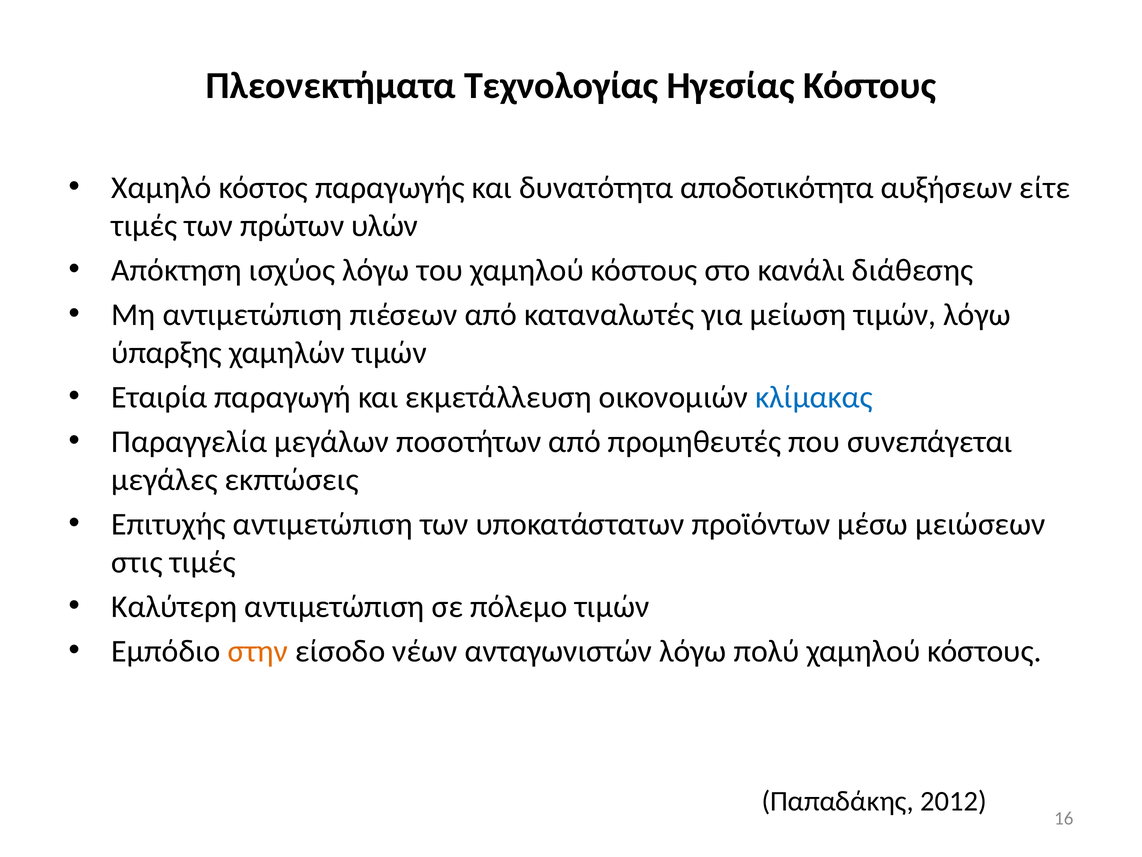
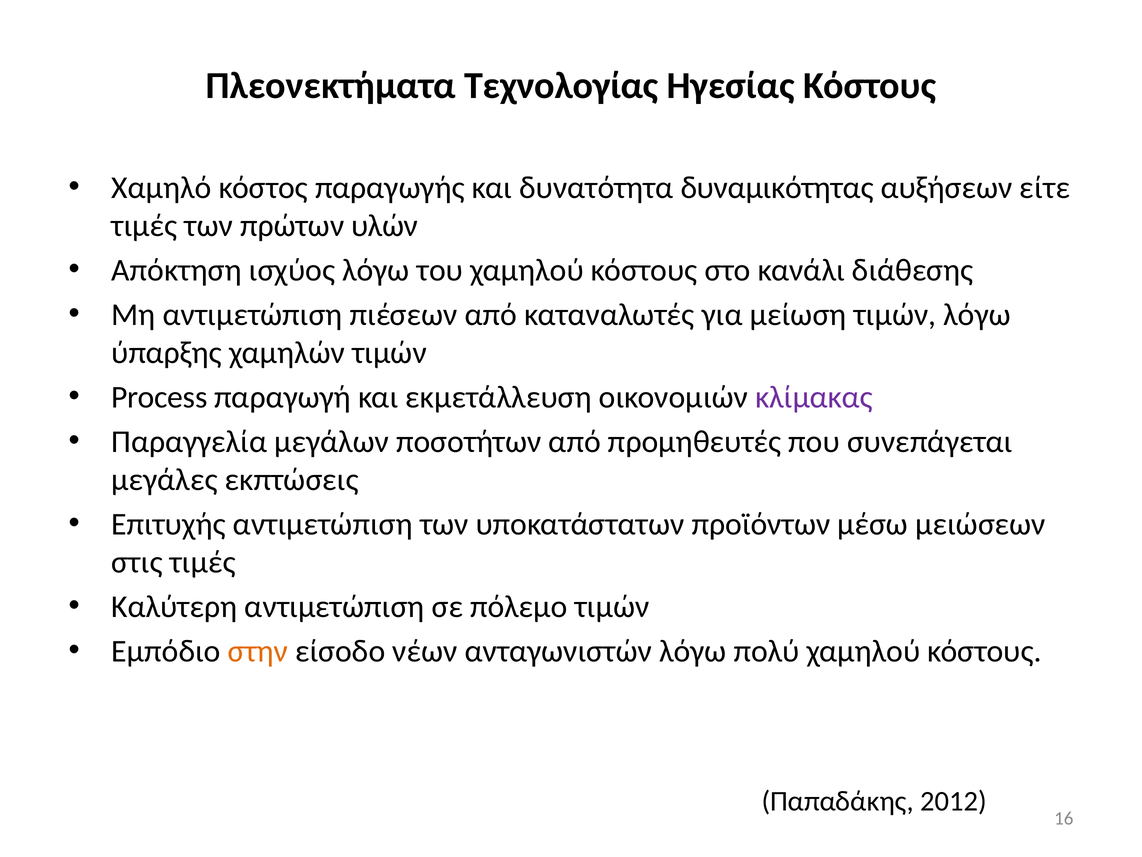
αποδοτικότητα: αποδοτικότητα -> δυναμικότητας (777, 188)
Εταιρία: Εταιρία -> Process (159, 397)
κλίμακας colour: blue -> purple (814, 397)
